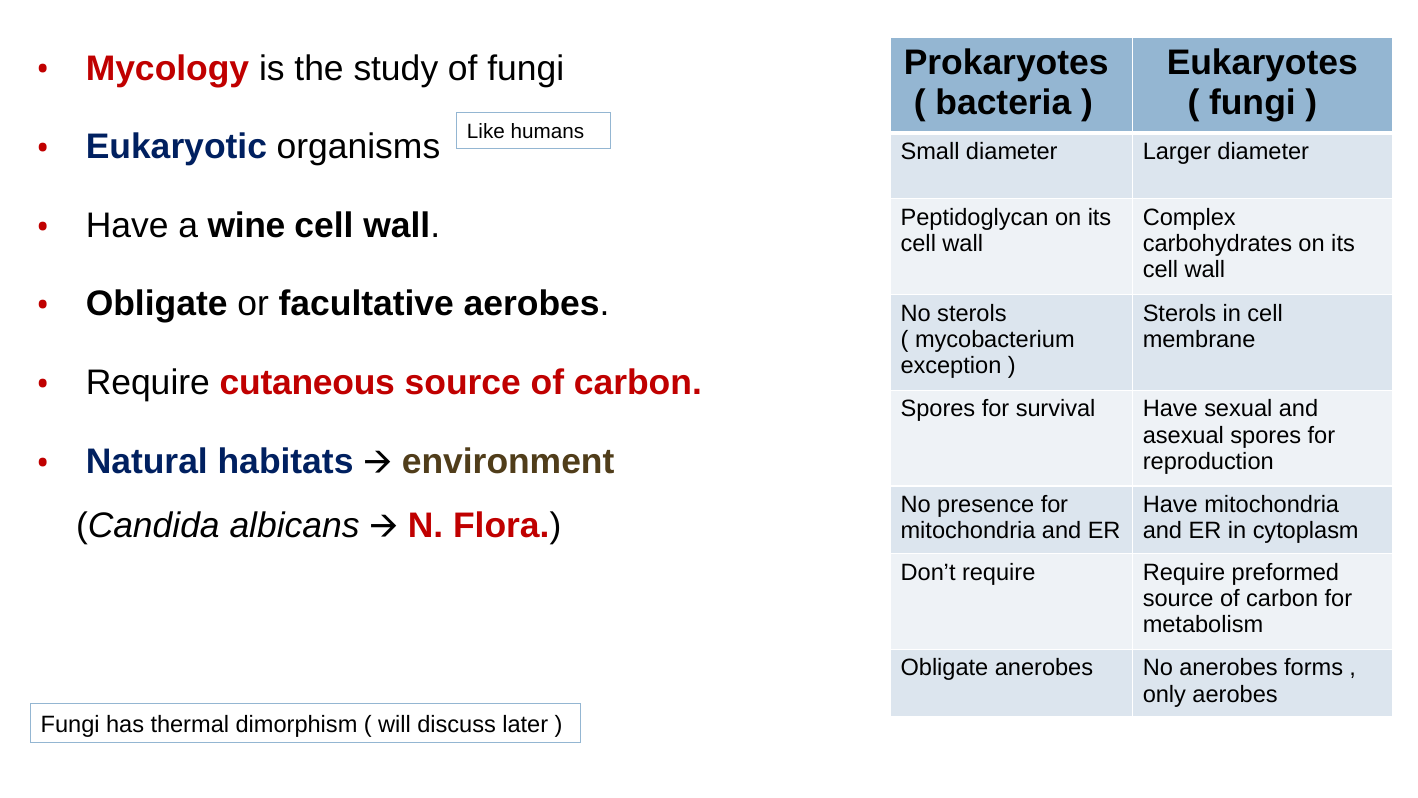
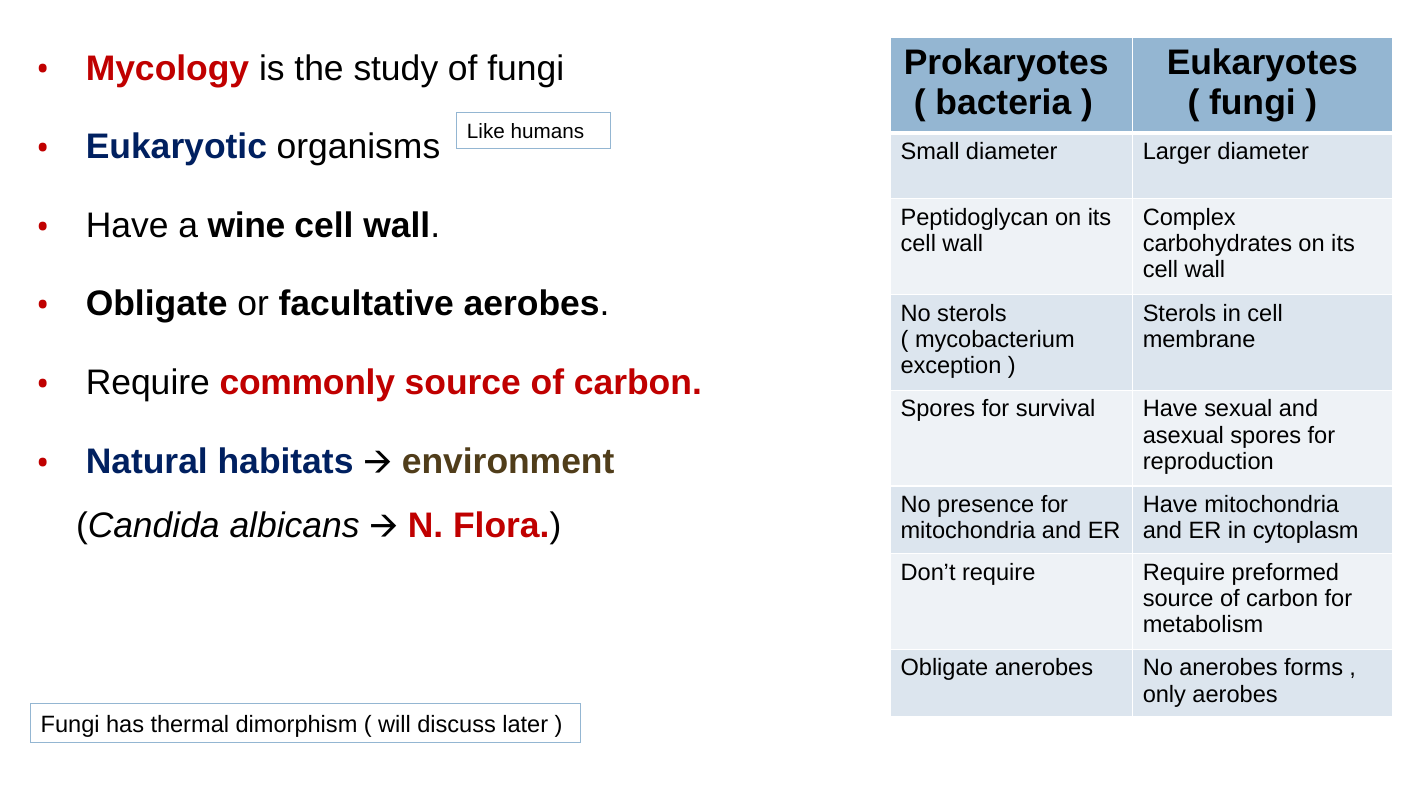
cutaneous: cutaneous -> commonly (307, 383)
